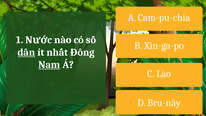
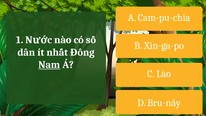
dân underline: present -> none (26, 52)
